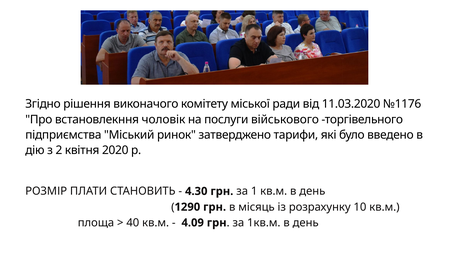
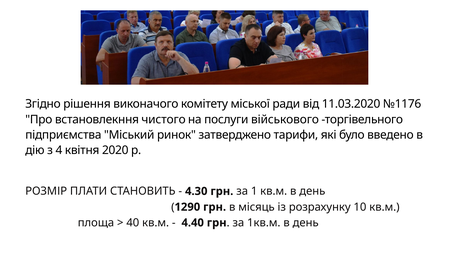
чоловік: чоловік -> чистого (164, 119)
2: 2 -> 4 (59, 150)
4.09: 4.09 -> 4.40 (193, 222)
